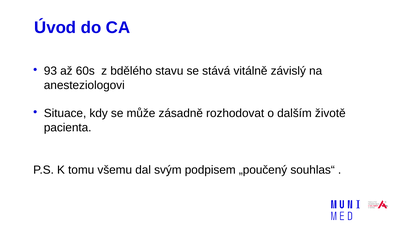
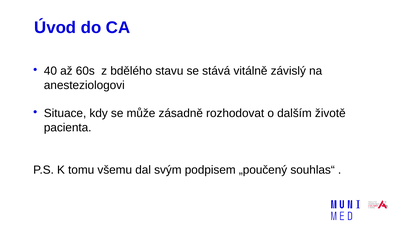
93: 93 -> 40 (50, 71)
